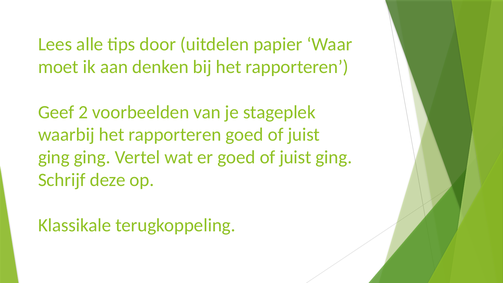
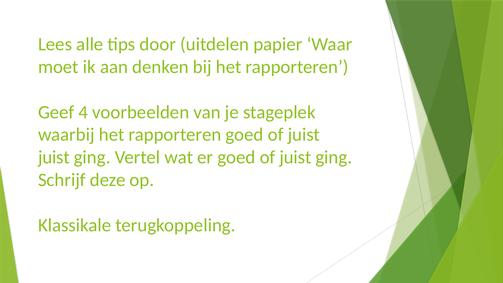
2: 2 -> 4 (83, 112)
ging: ging -> juist (54, 157)
